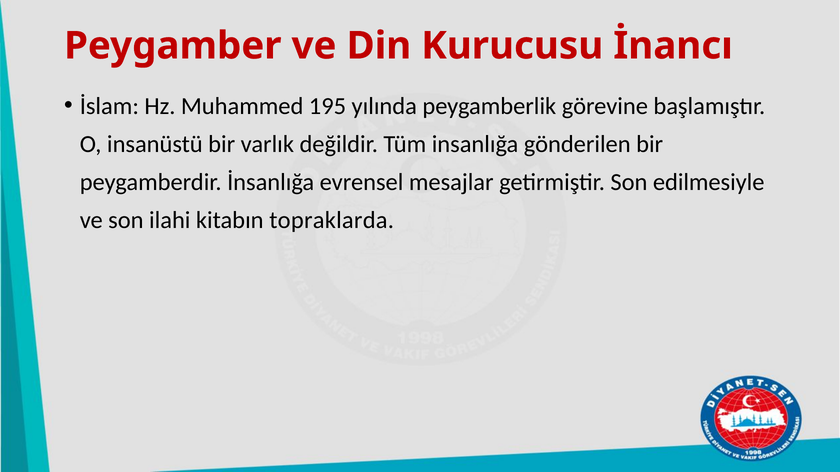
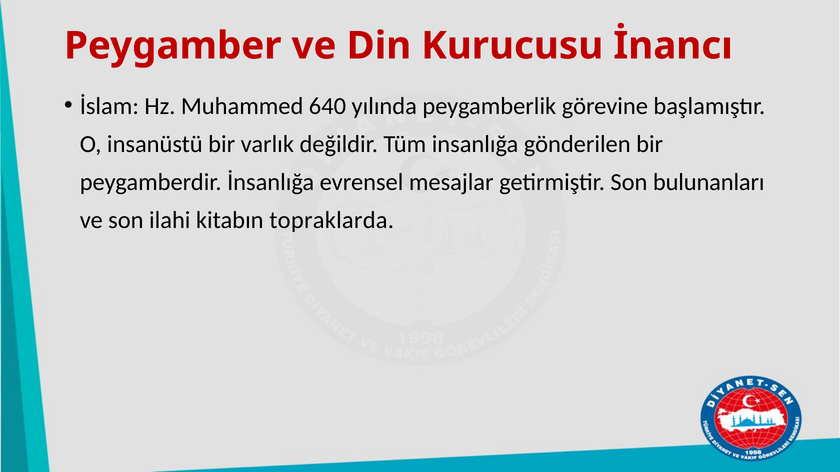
195: 195 -> 640 (327, 106)
edilmesiyle: edilmesiyle -> bulunanları (709, 182)
